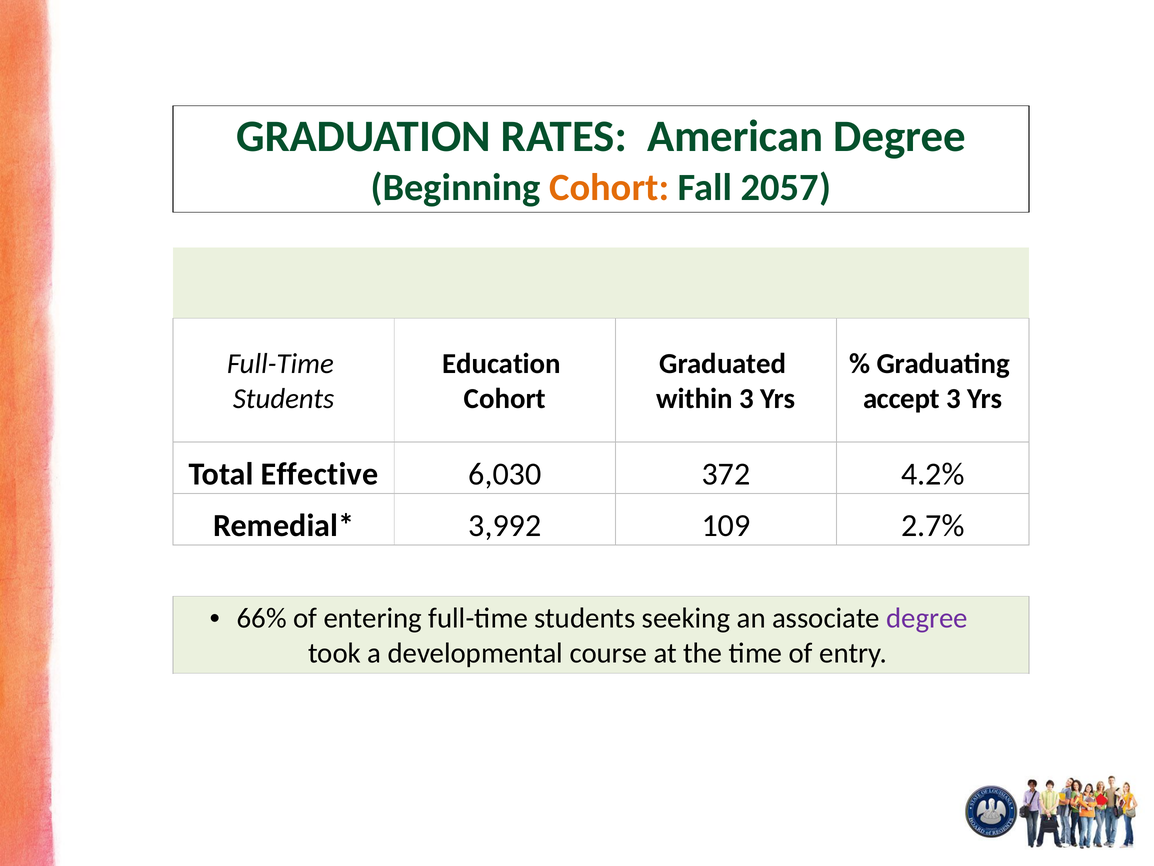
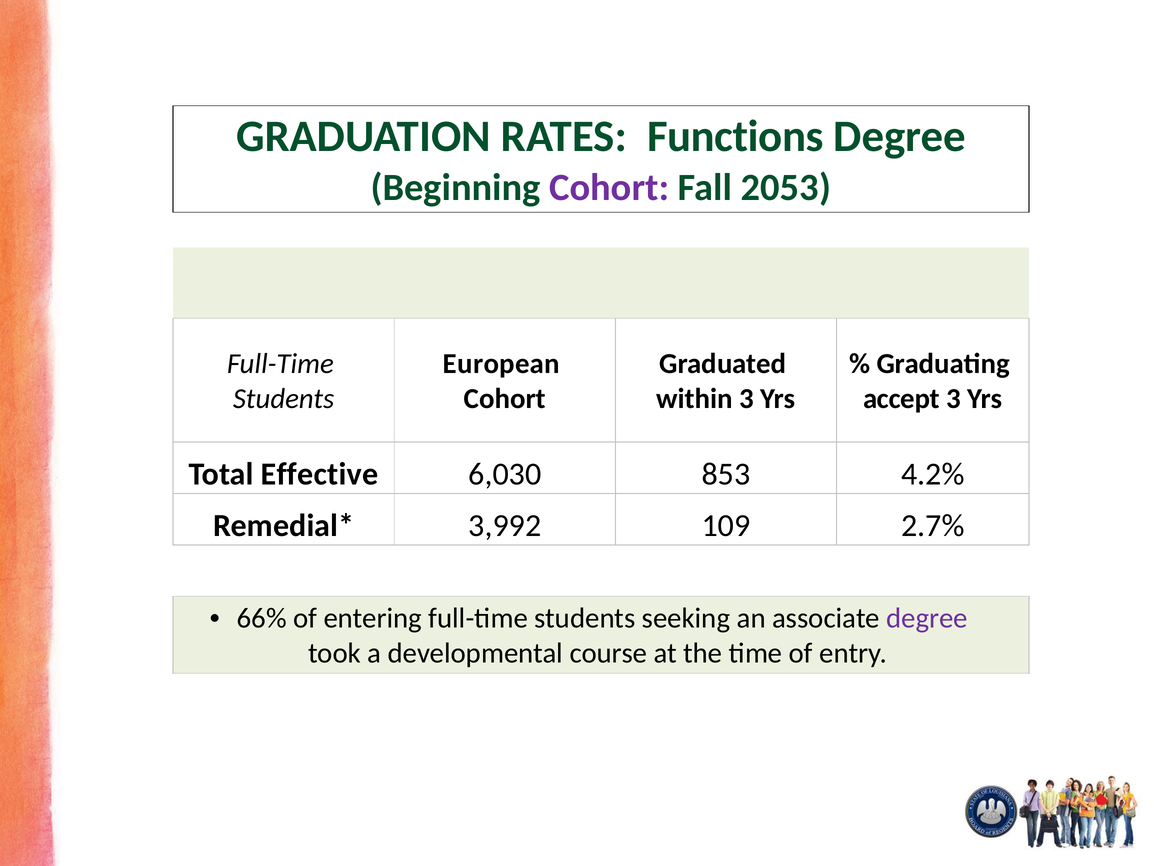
American: American -> Functions (735, 137)
Cohort colour: orange -> purple (609, 187)
2057: 2057 -> 2053 (786, 187)
Education: Education -> European (501, 363)
372: 372 -> 853 (726, 474)
